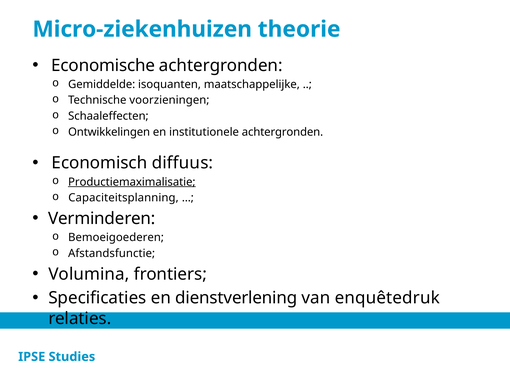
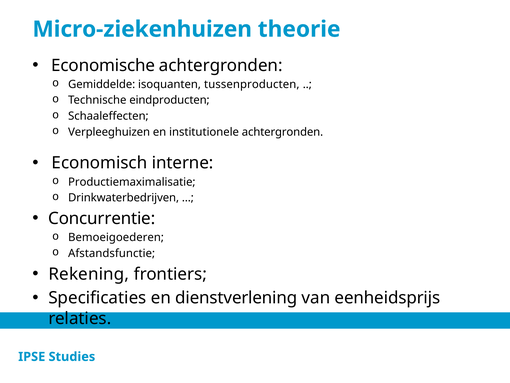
maatschappelijke: maatschappelijke -> tussenproducten (252, 84)
voorzieningen: voorzieningen -> eindproducten (169, 100)
Ontwikkelingen: Ontwikkelingen -> Verpleeghuizen (109, 132)
diffuus: diffuus -> interne (183, 163)
Productiemaximalisatie underline: present -> none (132, 182)
Capaciteitsplanning: Capaciteitsplanning -> Drinkwaterbedrijven (124, 198)
Verminderen: Verminderen -> Concurrentie (102, 218)
Volumina: Volumina -> Rekening (89, 274)
enquêtedruk: enquêtedruk -> eenheidsprijs (387, 298)
